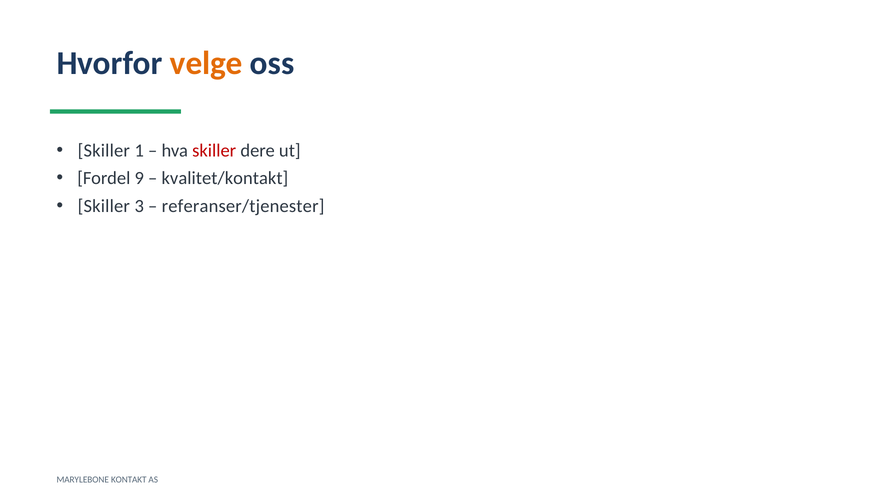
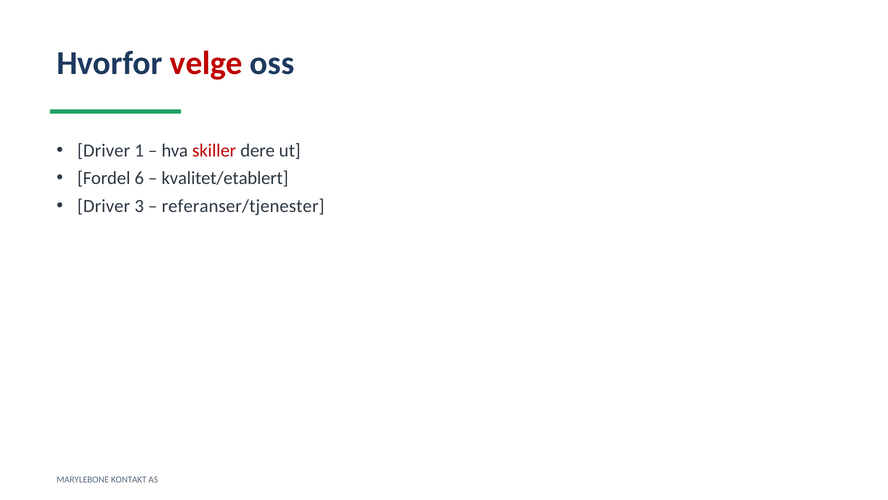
velge colour: orange -> red (206, 63)
Skiller: Skiller -> Driver (104, 150)
9: 9 -> 6 (139, 178)
kvalitet/kontakt: kvalitet/kontakt -> kvalitet/etablert (225, 178)
Skiller: Skiller -> Driver (104, 206)
